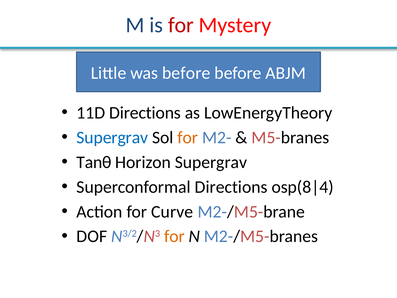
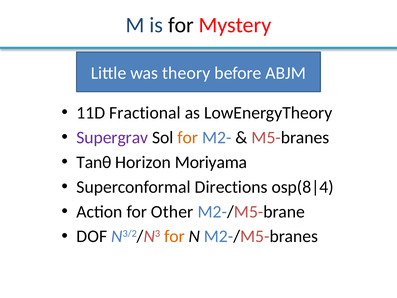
for colour: red -> black (181, 25)
was before: before -> theory (186, 73)
11D Directions: Directions -> Fractional (145, 113)
Supergrav colour: blue -> purple (112, 137)
Horizon Supergrav: Supergrav -> Moriyama (211, 162)
Curve: Curve -> Other (172, 212)
